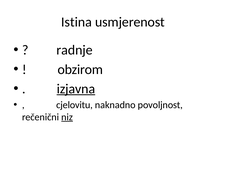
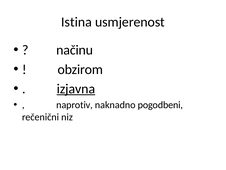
radnje: radnje -> načinu (75, 50)
cjelovitu: cjelovitu -> naprotiv (75, 105)
povoljnost: povoljnost -> pogodbeni (160, 105)
niz underline: present -> none (67, 117)
